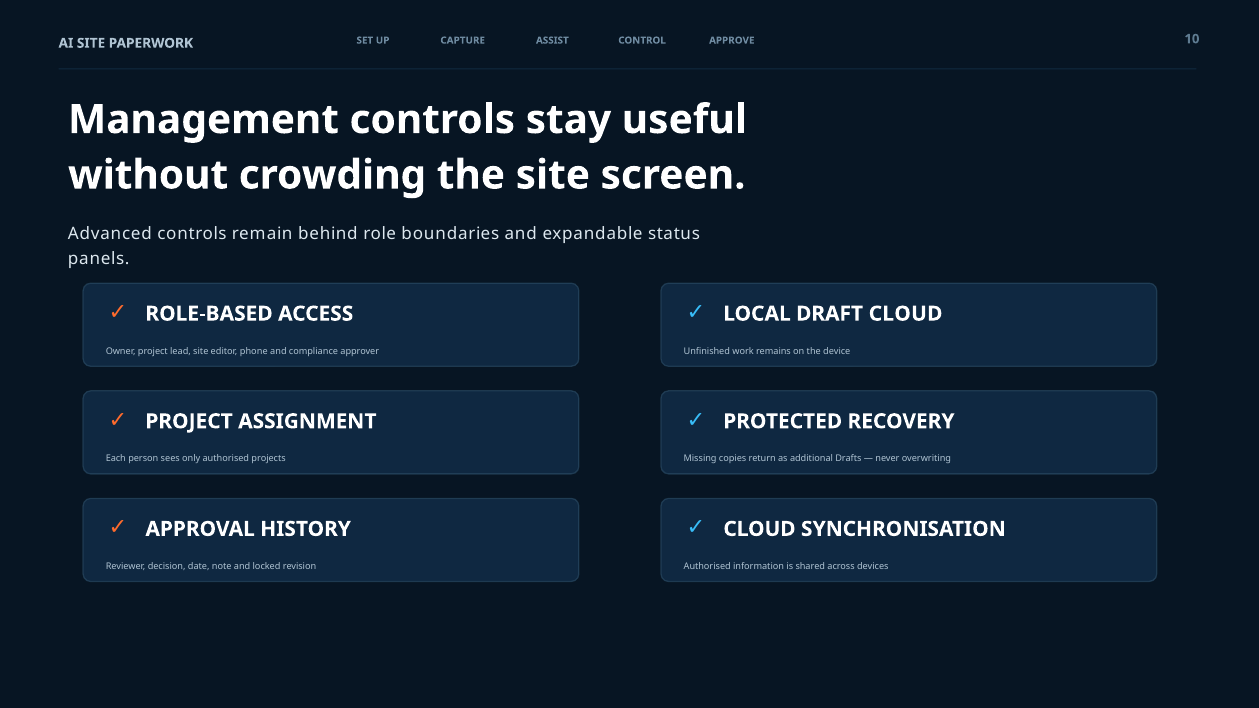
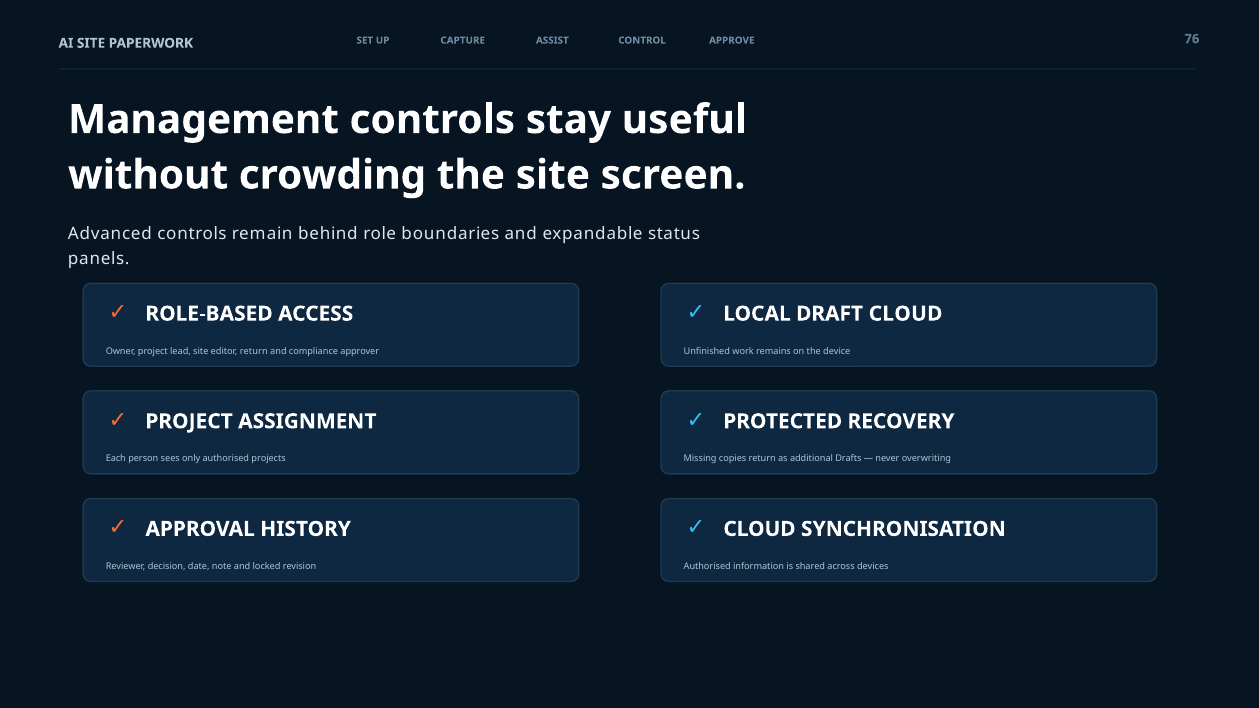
10: 10 -> 76 (1192, 39)
editor phone: phone -> return (254, 351)
